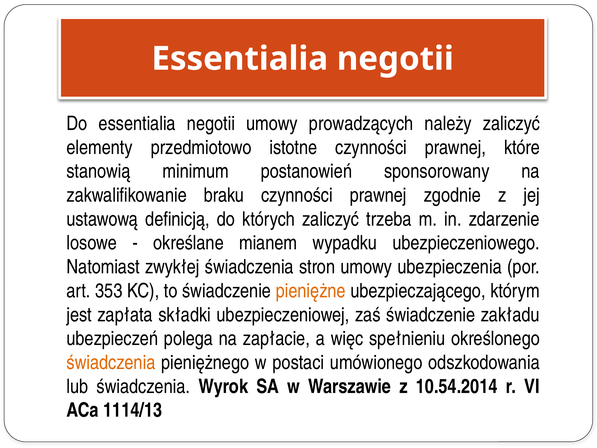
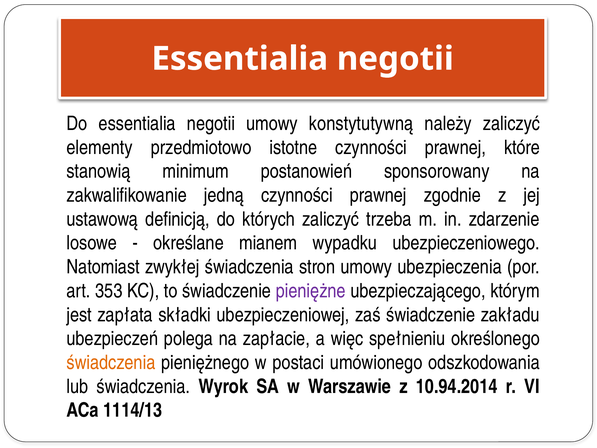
prowadzących: prowadzących -> konstytutywną (361, 124)
braku: braku -> jedną (224, 195)
pieniężne colour: orange -> purple (311, 291)
10.54.2014: 10.54.2014 -> 10.94.2014 (457, 386)
